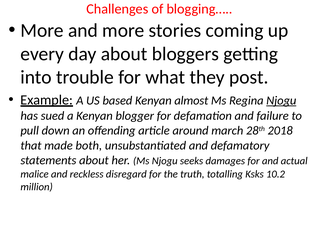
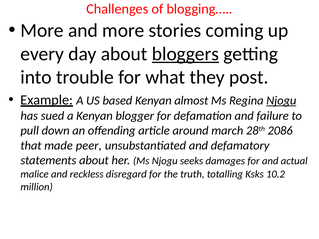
bloggers underline: none -> present (185, 54)
2018: 2018 -> 2086 (280, 131)
both: both -> peer (89, 146)
